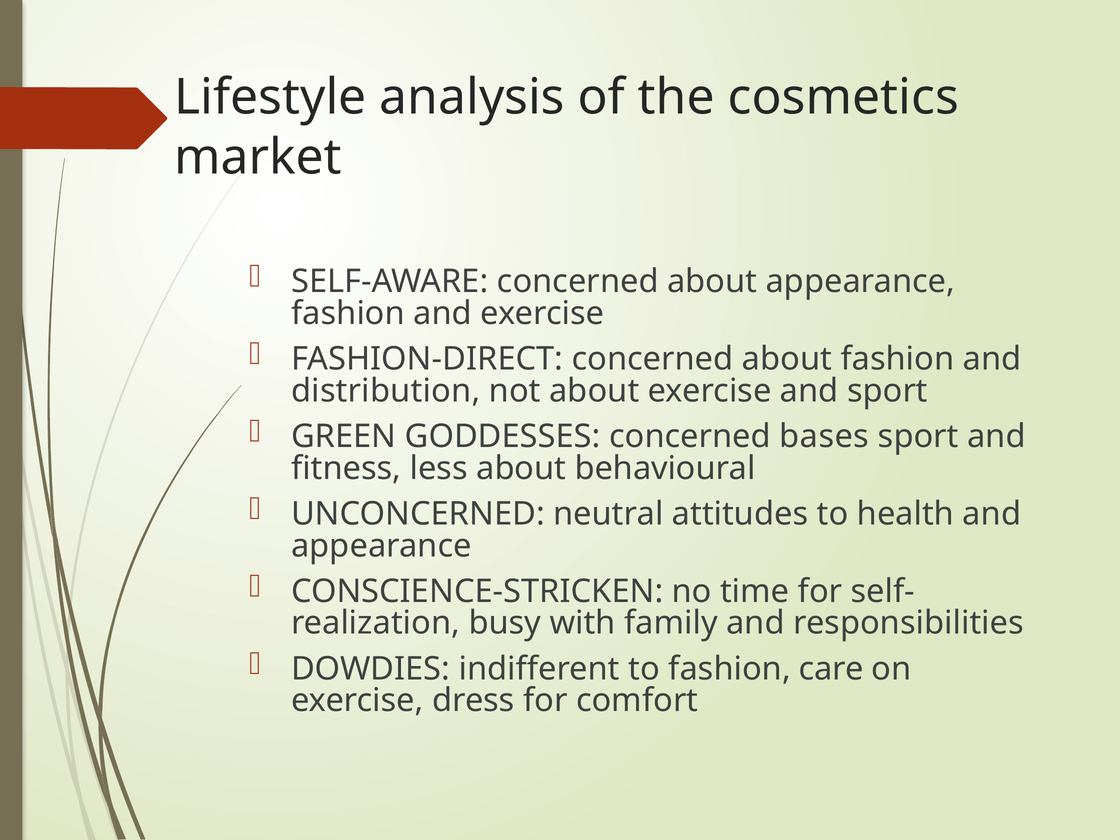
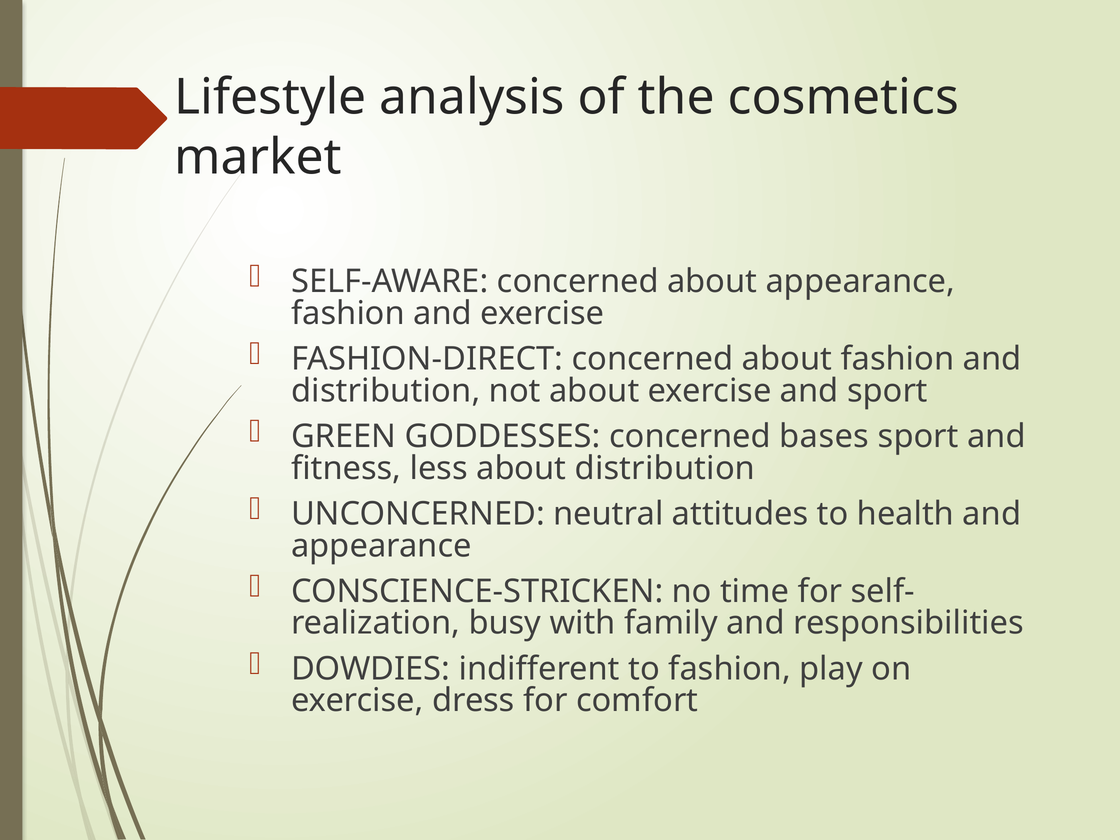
about behavioural: behavioural -> distribution (665, 468)
care: care -> play (831, 669)
